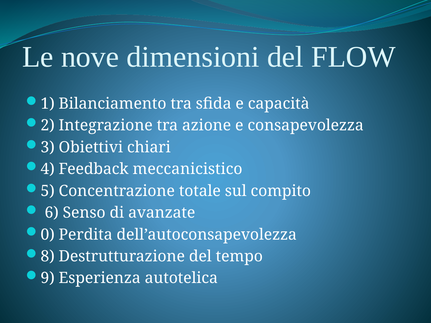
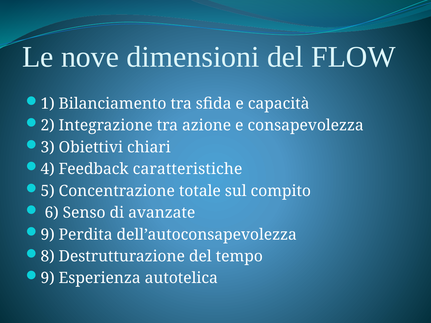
meccanicistico: meccanicistico -> caratteristiche (188, 169)
0: 0 -> 9 (48, 235)
